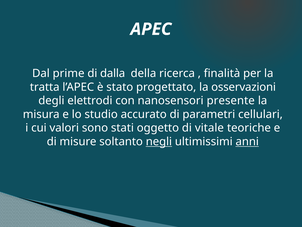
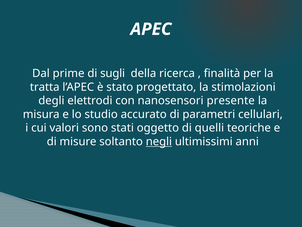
dalla: dalla -> sugli (113, 73)
osservazioni: osservazioni -> stimolazioni (244, 87)
vitale: vitale -> quelli (209, 128)
anni underline: present -> none (247, 141)
